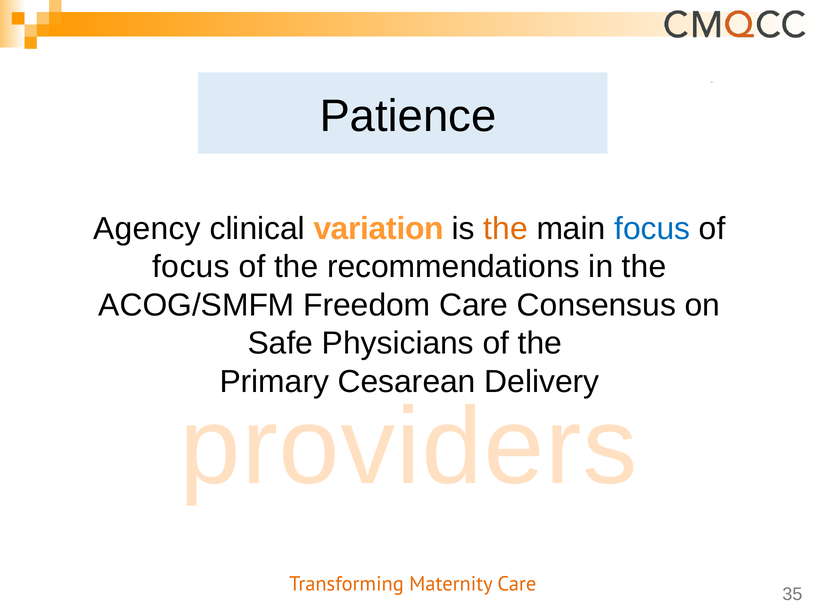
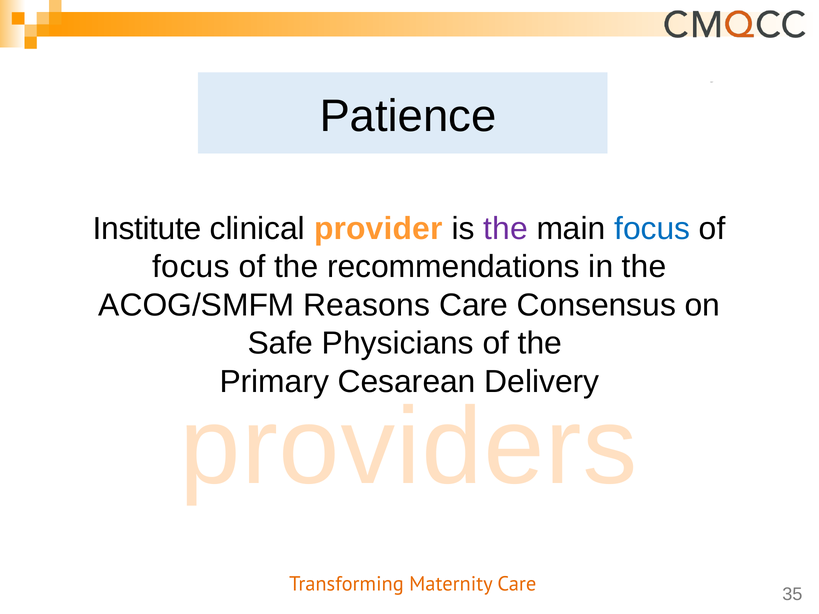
Agency: Agency -> Institute (147, 229)
variation: variation -> provider (378, 229)
the colour: orange -> purple (506, 229)
Freedom: Freedom -> Reasons (367, 305)
